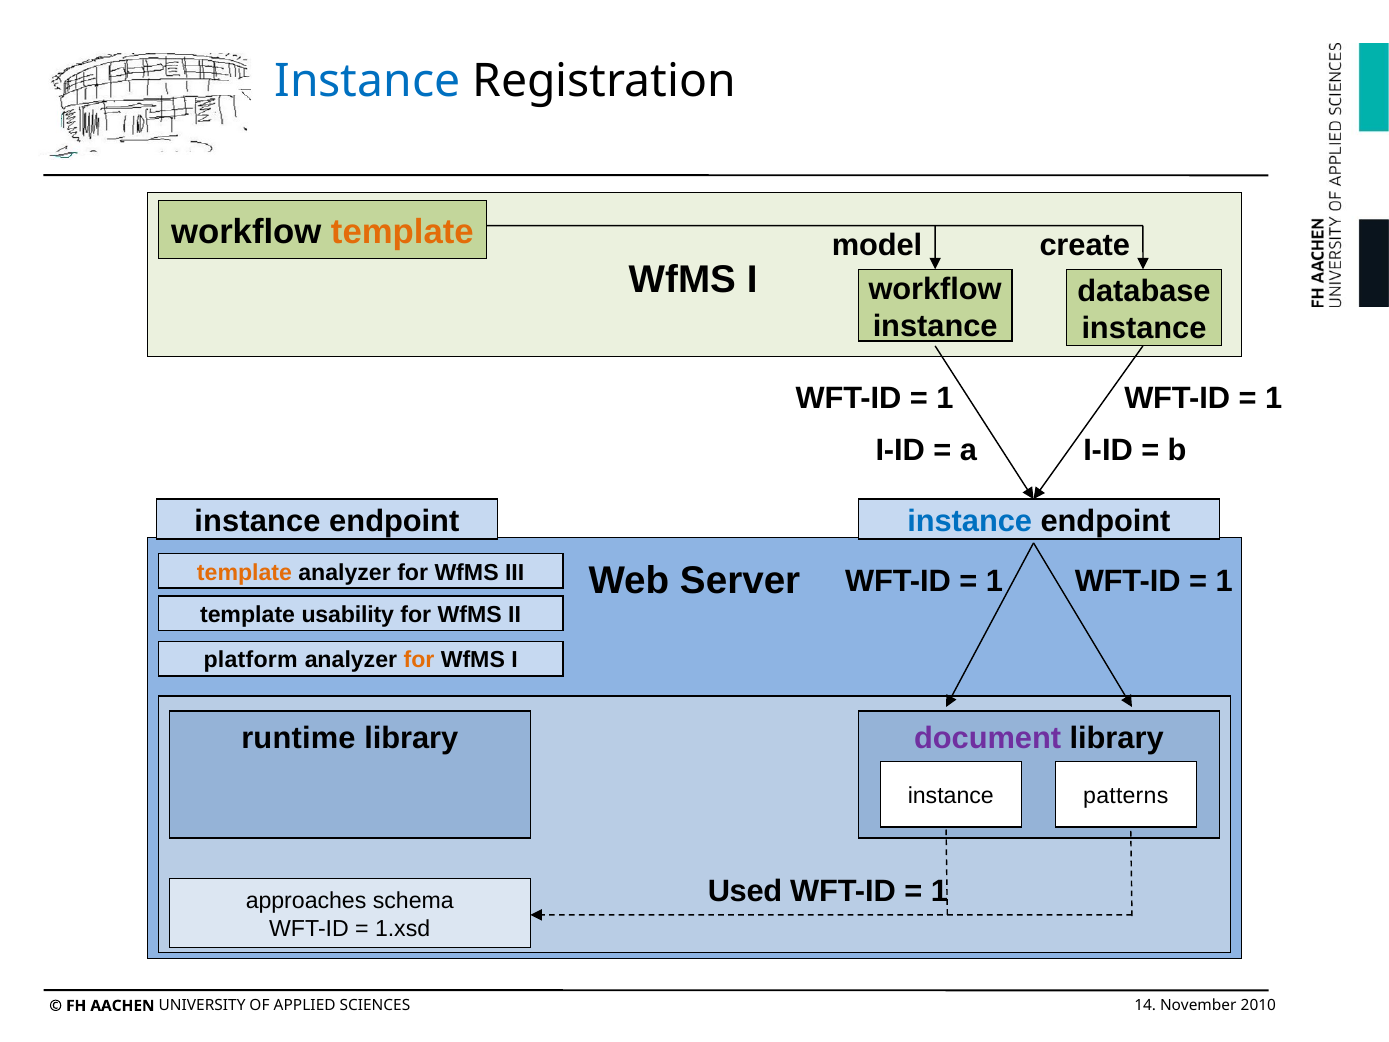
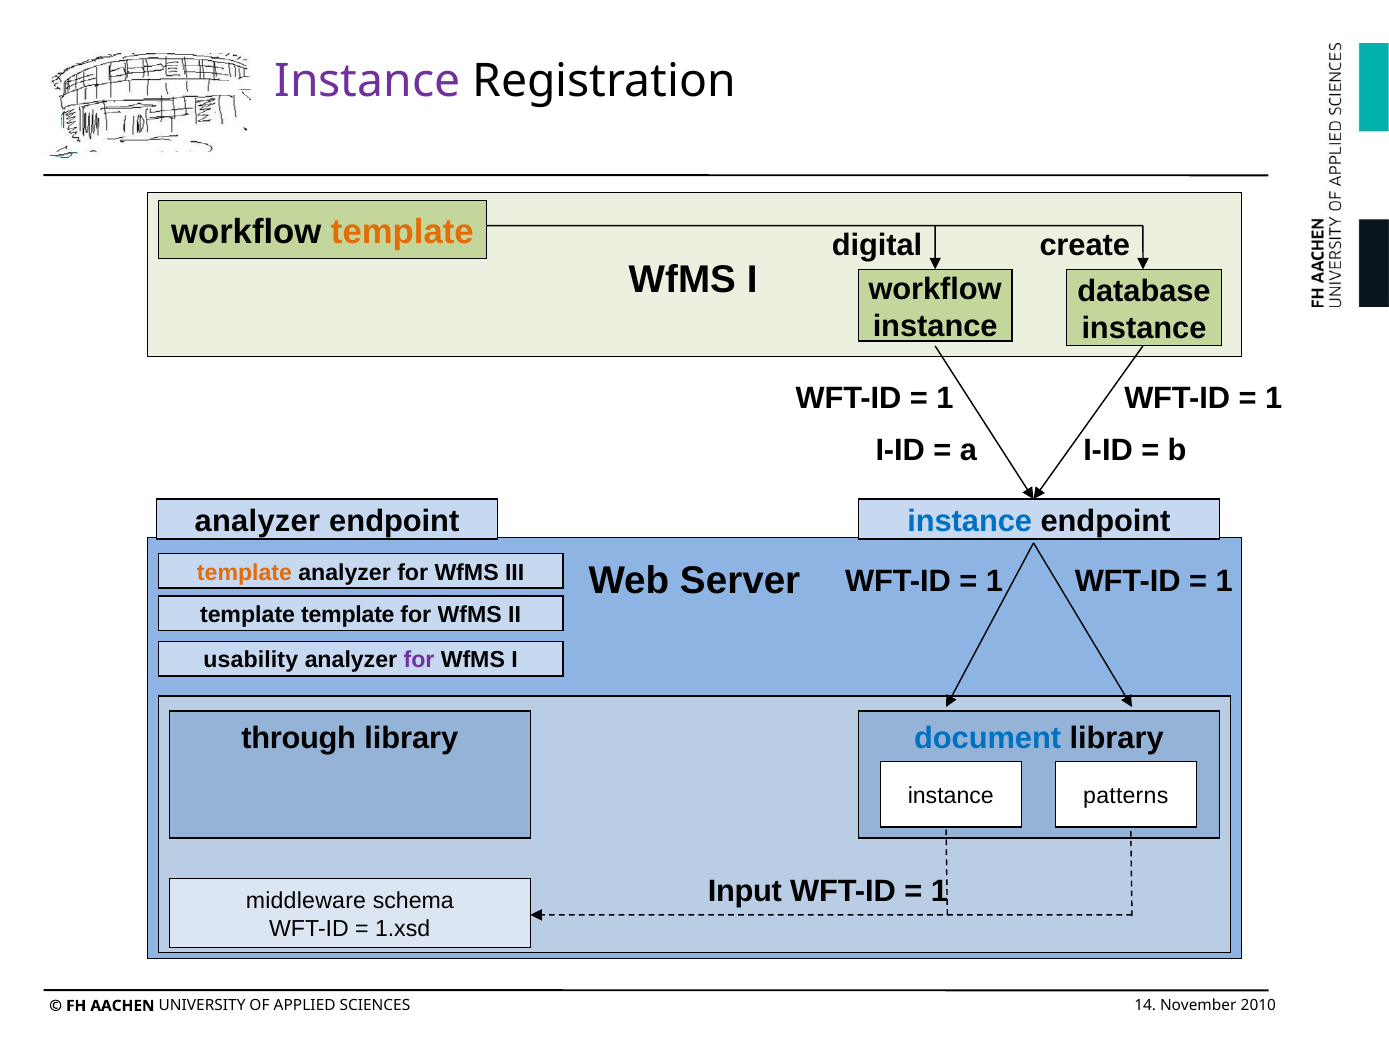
Instance colour: blue -> purple (367, 82)
model: model -> digital (877, 245)
instance: instance -> analyzer (257, 521)
template usability: usability -> template (348, 615)
platform: platform -> usability (251, 660)
for colour: orange -> purple (419, 660)
runtime: runtime -> through (299, 738)
document colour: purple -> blue (988, 738)
Used: Used -> Input (745, 891)
approaches: approaches -> middleware (306, 901)
